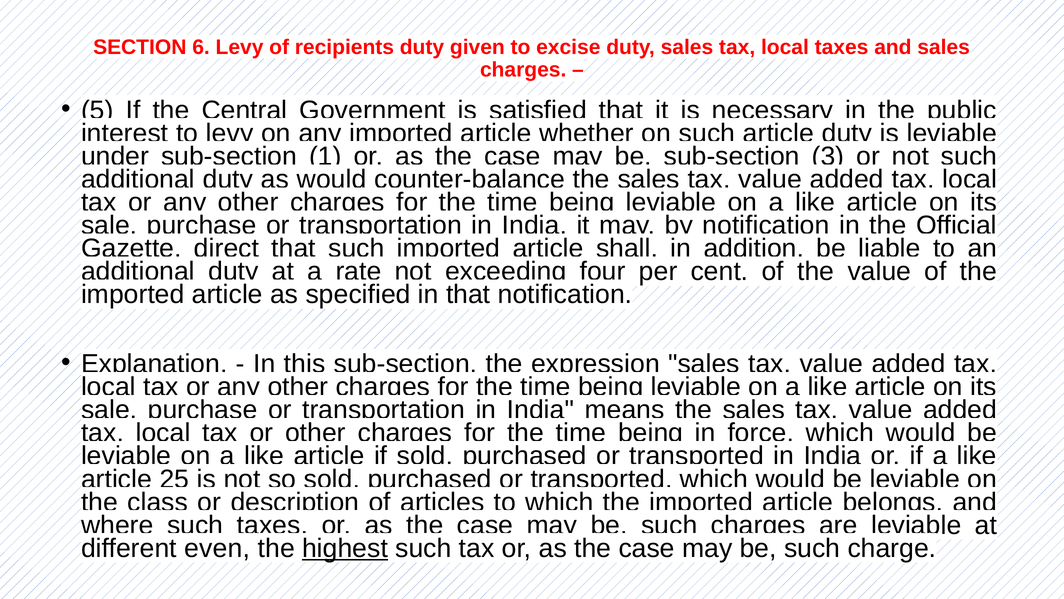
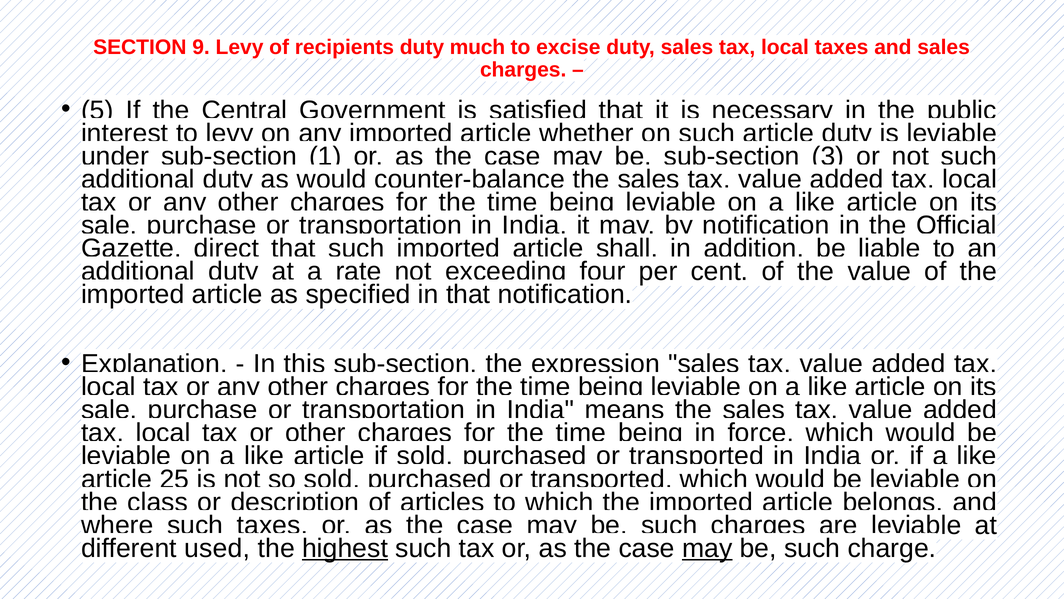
6: 6 -> 9 (201, 47)
given: given -> much (477, 47)
even: even -> used (217, 548)
may underline: none -> present (707, 548)
